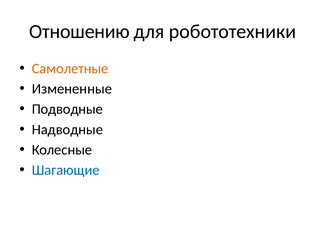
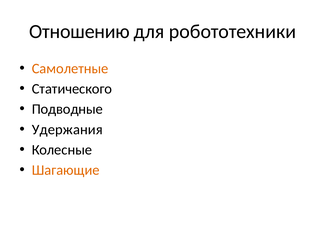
Измененные: Измененные -> Статического (72, 89)
Надводные: Надводные -> Удержания (67, 129)
Шагающие colour: blue -> orange (66, 170)
